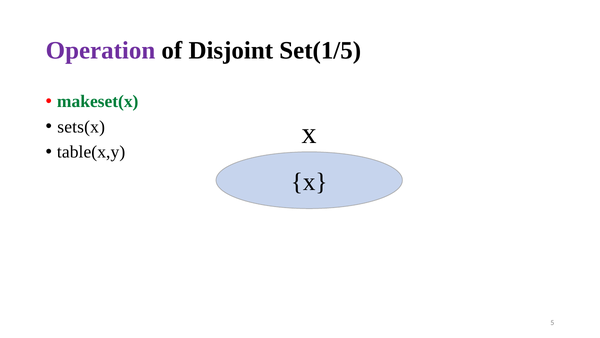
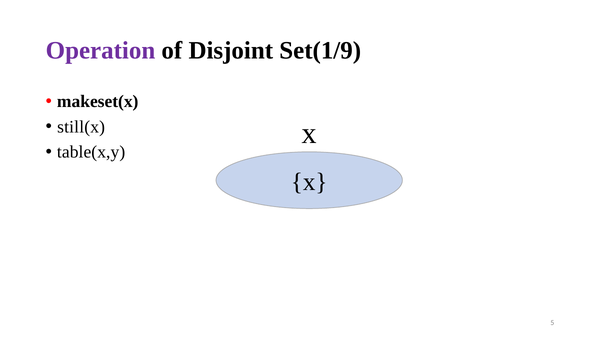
Set(1/5: Set(1/5 -> Set(1/9 (320, 50)
makeset(x colour: green -> black (98, 101)
sets(x: sets(x -> still(x (81, 127)
